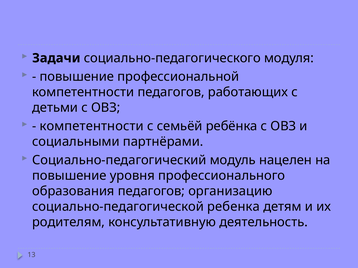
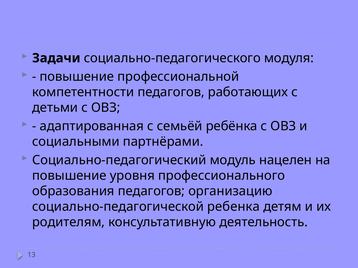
компетентности: компетентности -> адаптированная (92, 126)
